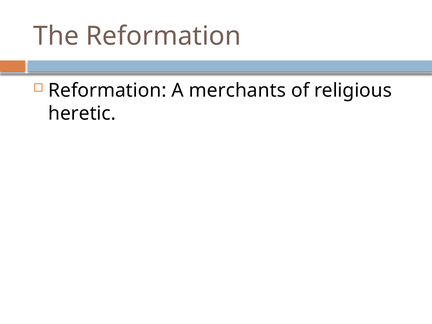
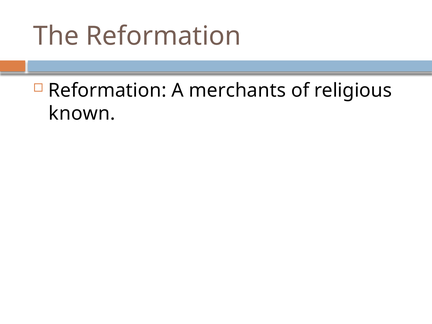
heretic: heretic -> known (82, 114)
